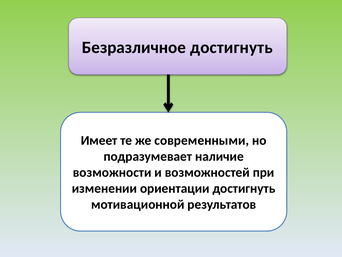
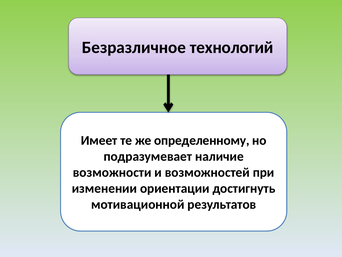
Безразличное достигнуть: достигнуть -> технологий (232, 47)
современными: современными -> определенному (202, 140)
